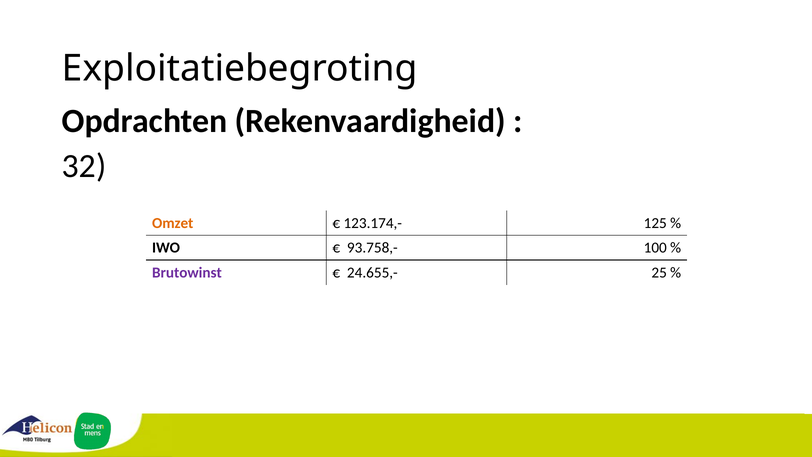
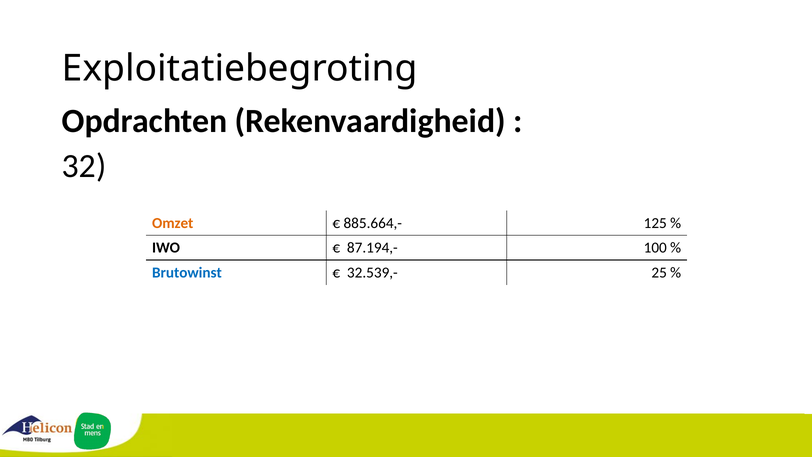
123.174,-: 123.174,- -> 885.664,- (373, 223)
93.758,-: 93.758,- -> 87.194,- (372, 248)
Brutowinst colour: purple -> blue (187, 272)
24.655,-: 24.655,- -> 32.539,- (372, 272)
